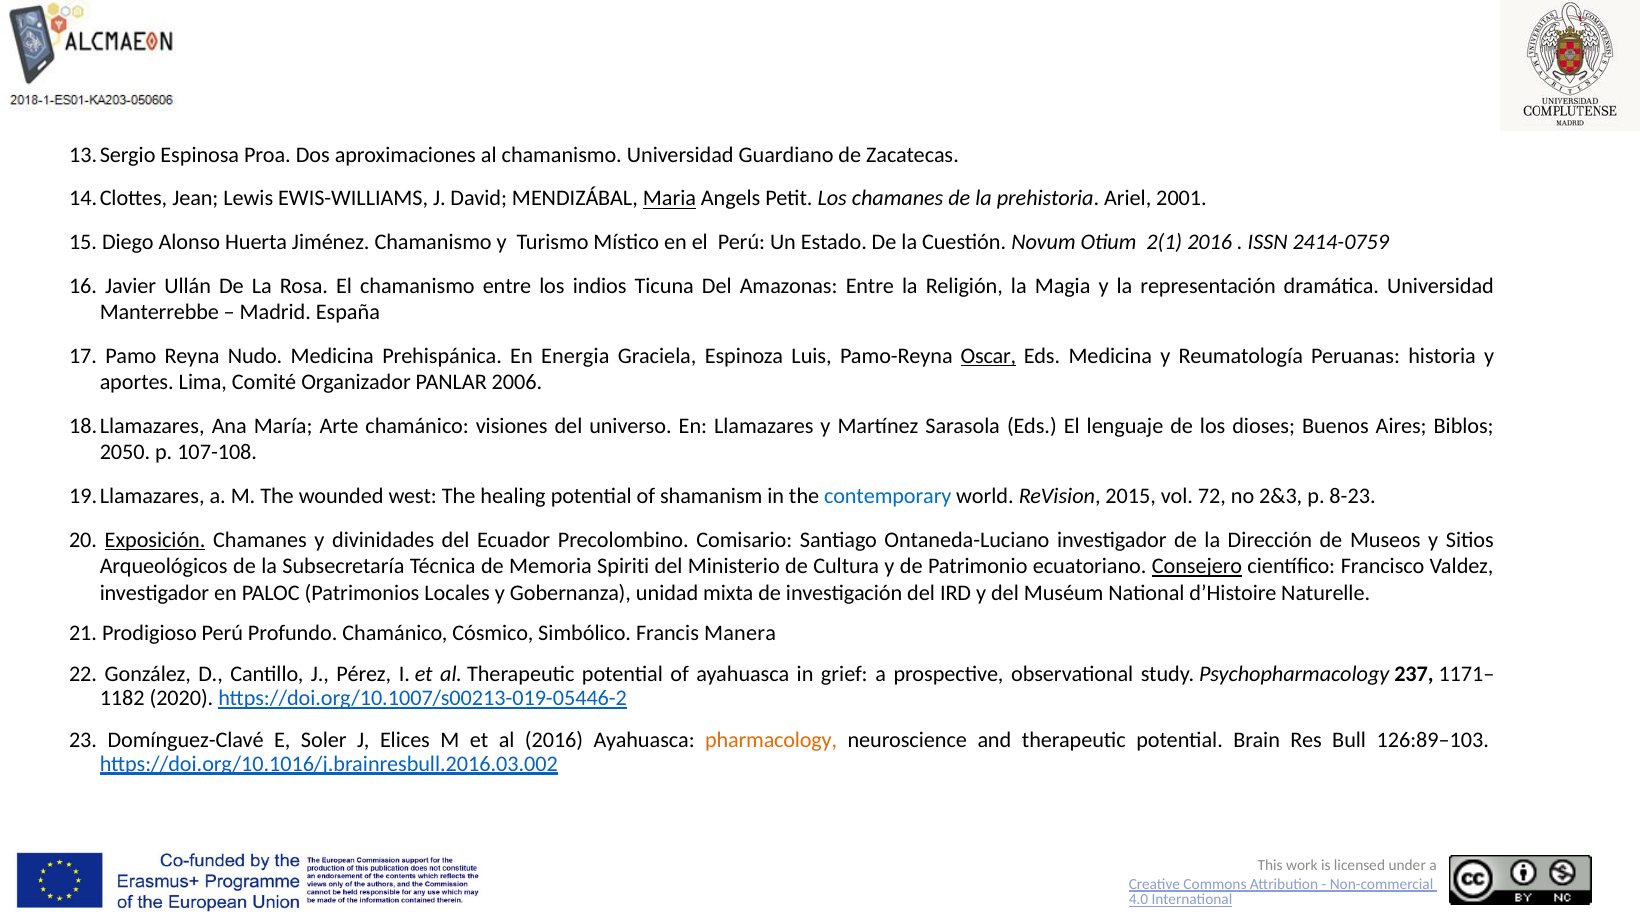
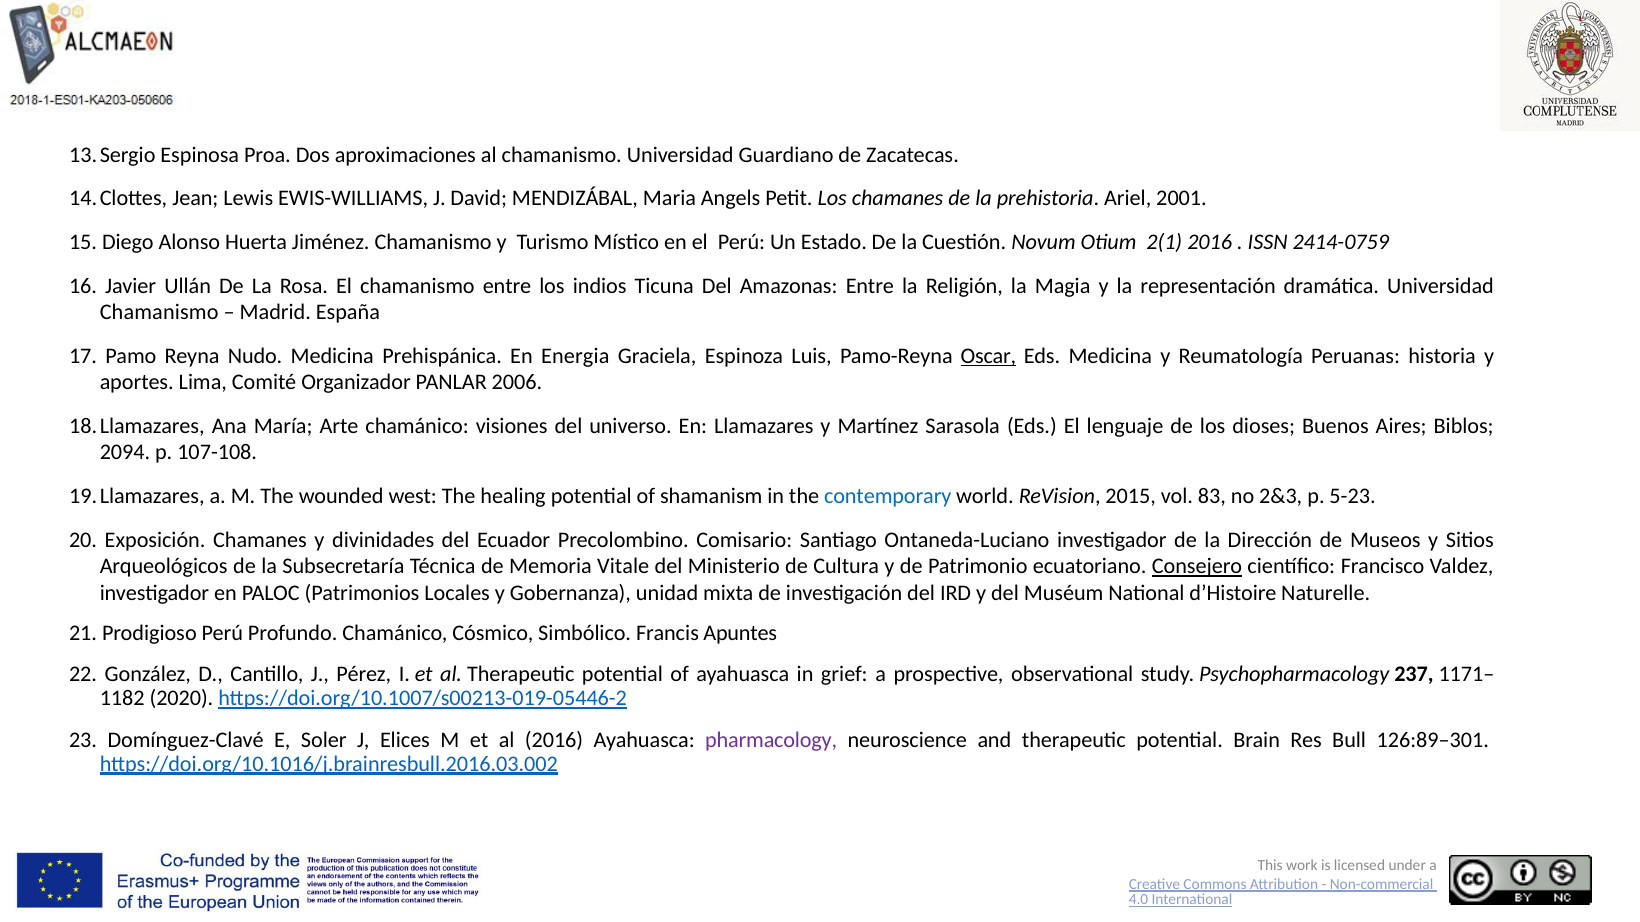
Maria underline: present -> none (669, 199)
Manterrebbe: Manterrebbe -> Chamanismo (159, 313)
2050: 2050 -> 2094 (125, 453)
72: 72 -> 83 (1212, 497)
8-23: 8-23 -> 5-23 (1353, 497)
Exposición underline: present -> none (155, 540)
Spiriti: Spiriti -> Vitale (623, 567)
Manera: Manera -> Apuntes (740, 634)
pharmacology colour: orange -> purple (771, 740)
126:89–103: 126:89–103 -> 126:89–301 (1433, 740)
